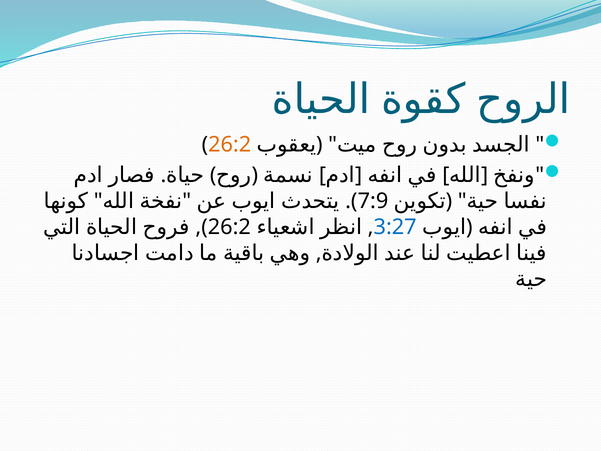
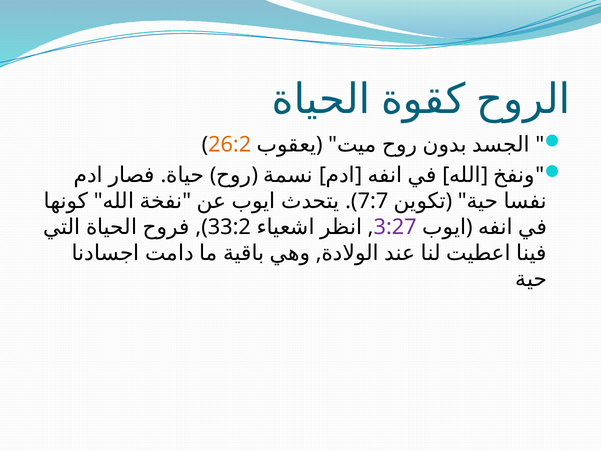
7:9: 7:9 -> 7:7 (373, 201)
26:2: 26:2 -> 33:2 (229, 227)
3:27 colour: blue -> purple (395, 227)
